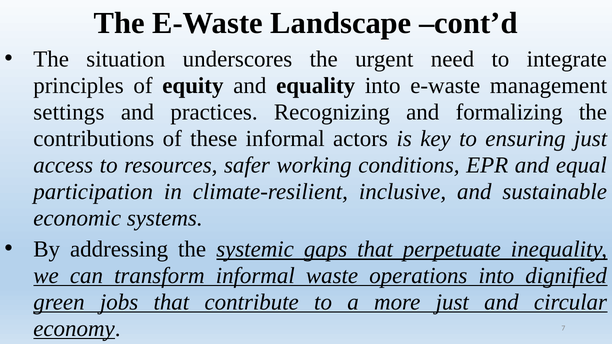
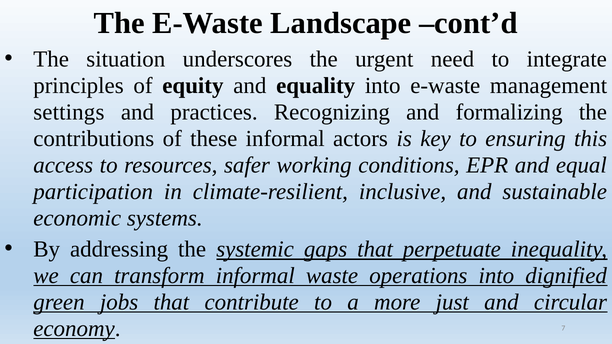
ensuring just: just -> this (591, 139)
